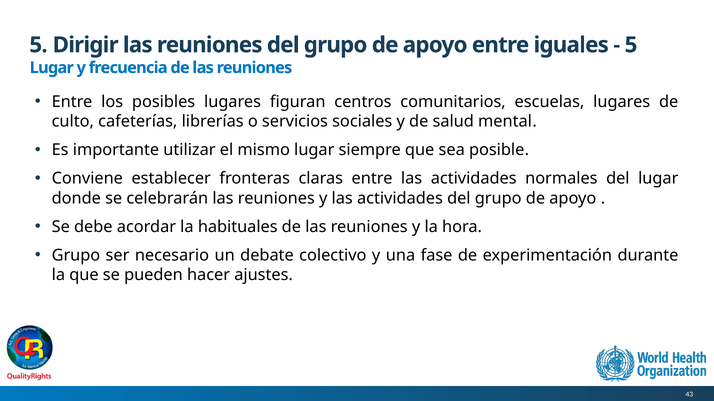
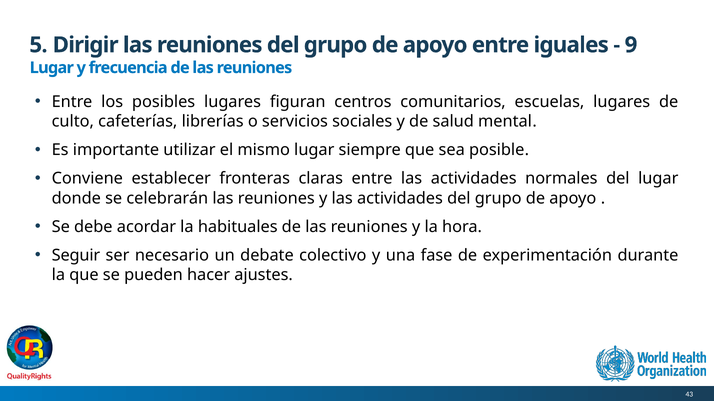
5: 5 -> 9 (631, 45)
Grupo: Grupo -> Seguir (76, 256)
